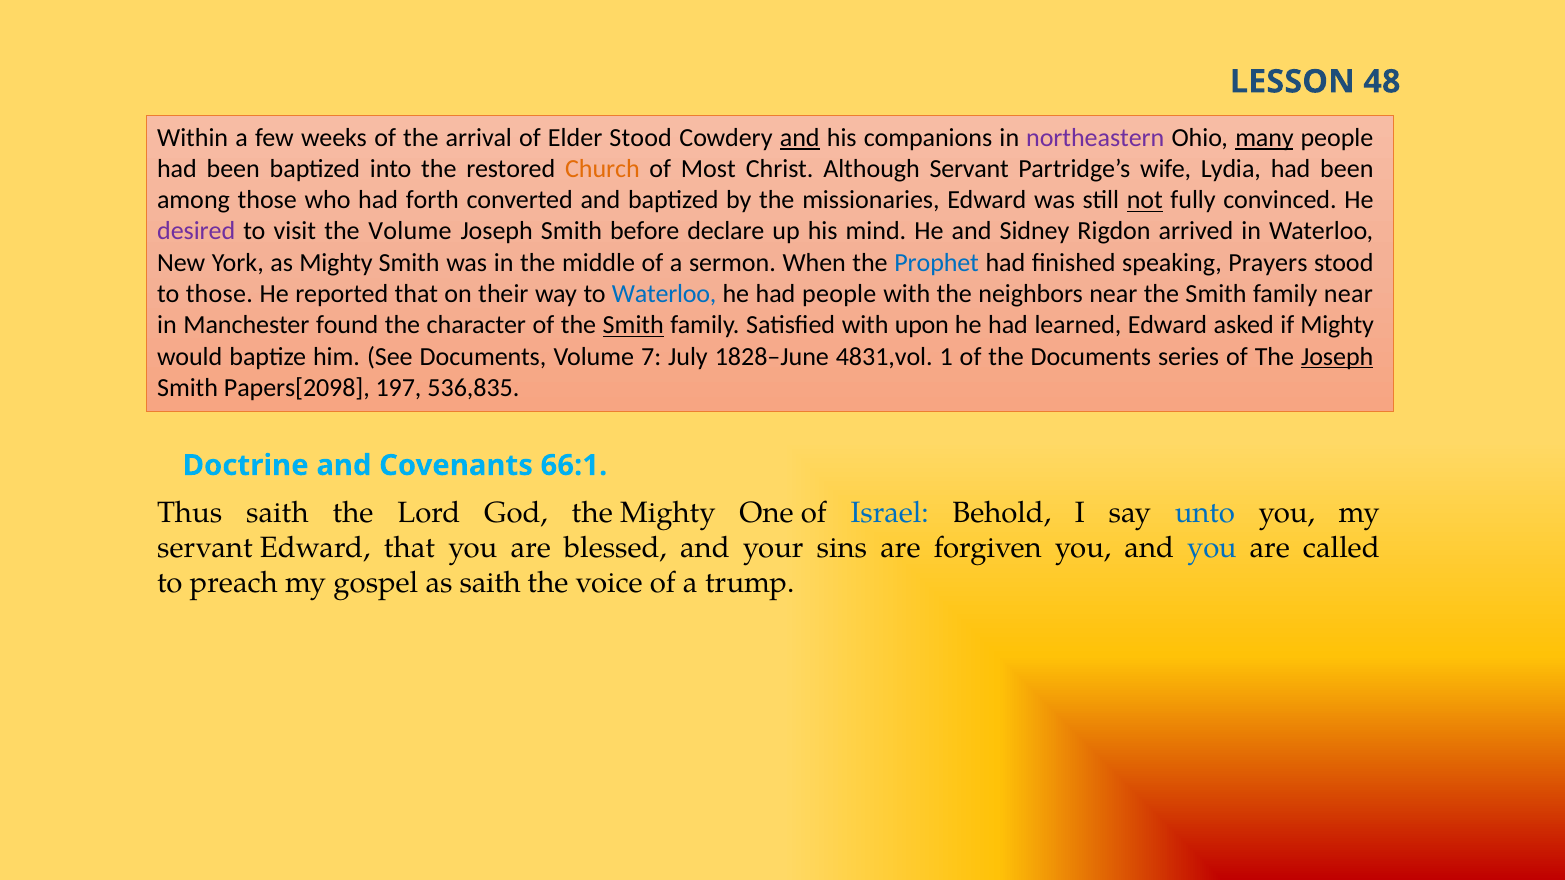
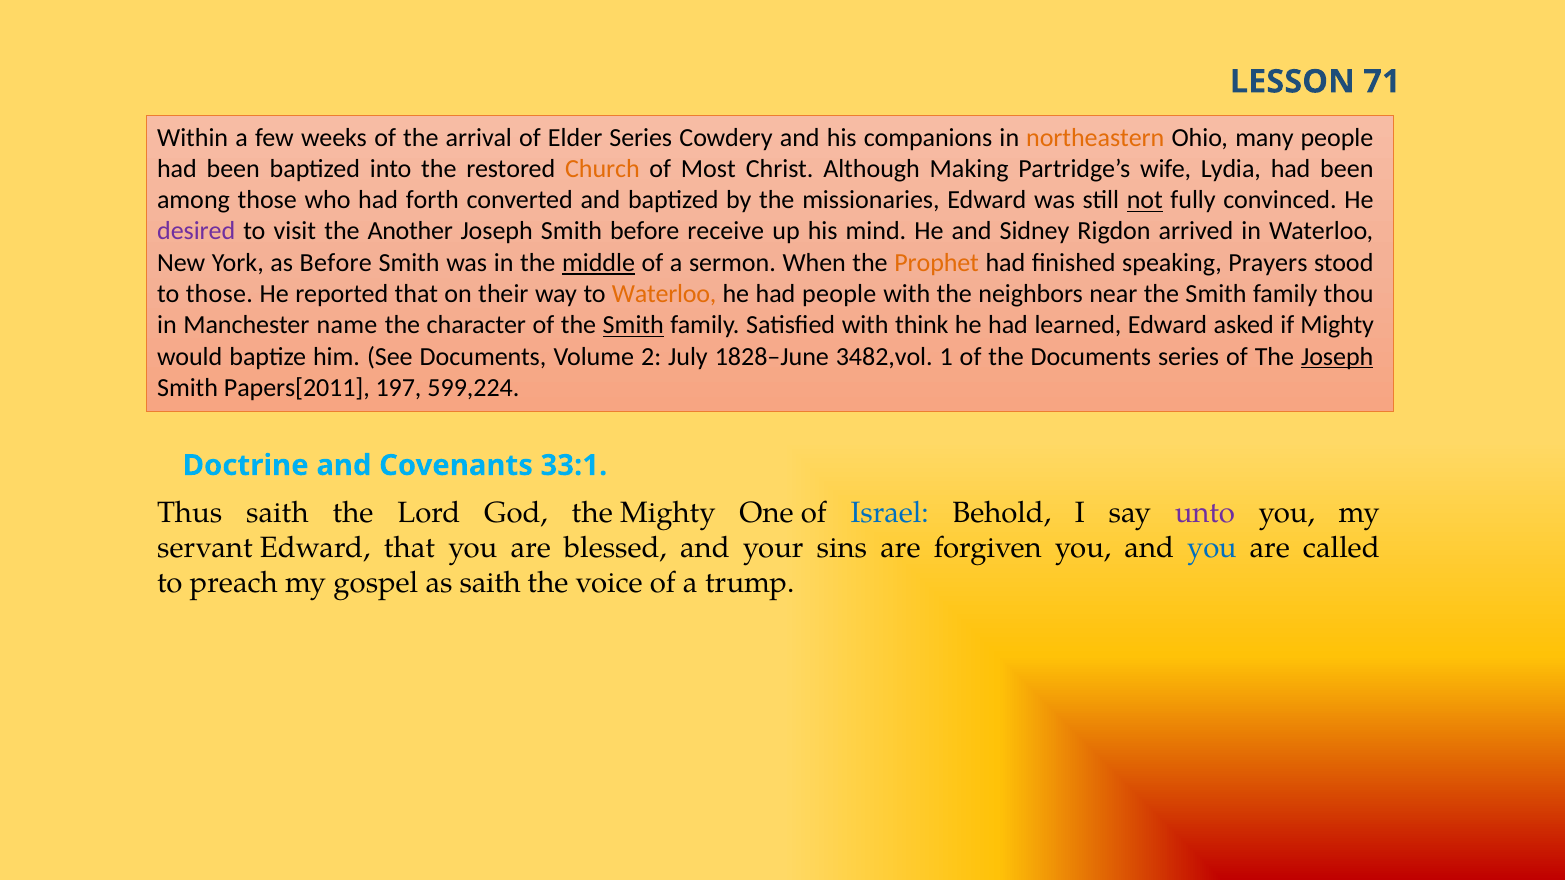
48: 48 -> 71 (1382, 82)
Elder Stood: Stood -> Series (641, 138)
and underline: present -> none (800, 138)
northeastern colour: purple -> orange (1095, 138)
many underline: present -> none (1264, 138)
Although Servant: Servant -> Making (969, 169)
the Volume: Volume -> Another (410, 231)
declare: declare -> receive (726, 231)
as Mighty: Mighty -> Before (336, 263)
middle underline: none -> present (599, 263)
Prophet colour: blue -> orange (937, 263)
Waterloo colour: blue -> orange (664, 294)
family near: near -> thou (1349, 294)
found: found -> name (347, 325)
upon: upon -> think (922, 325)
7: 7 -> 2 (651, 357)
4831,vol: 4831,vol -> 3482,vol (884, 357)
Papers[2098: Papers[2098 -> Papers[2011 (297, 388)
536,835: 536,835 -> 599,224 (473, 388)
66:1: 66:1 -> 33:1 (574, 466)
unto colour: blue -> purple (1205, 513)
